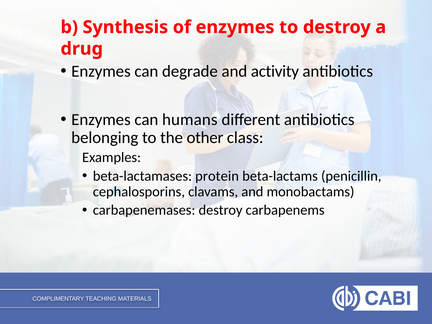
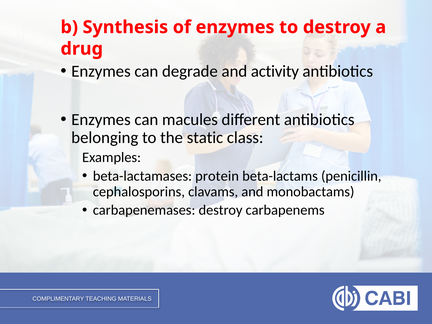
humans: humans -> macules (190, 120)
other: other -> static (205, 138)
